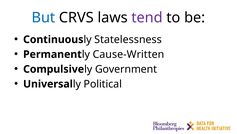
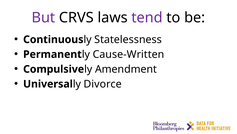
But colour: blue -> purple (43, 17)
Government: Government -> Amendment (126, 69)
Political: Political -> Divorce (103, 84)
